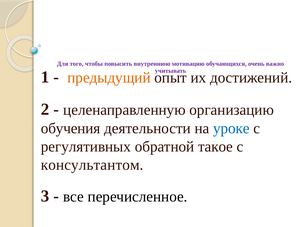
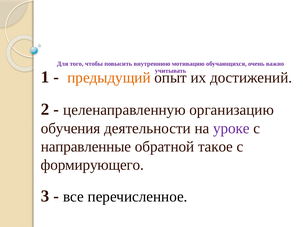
уроке colour: blue -> purple (231, 129)
регулятивных: регулятивных -> направленные (86, 147)
консультантом: консультантом -> формирующего (92, 165)
